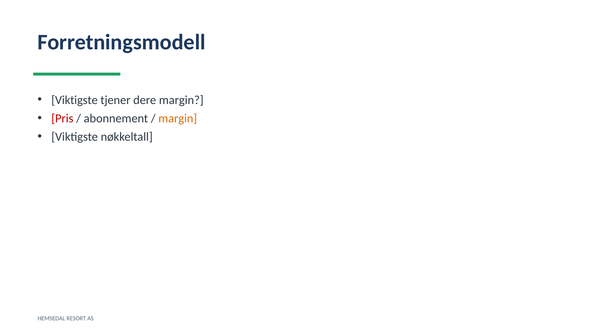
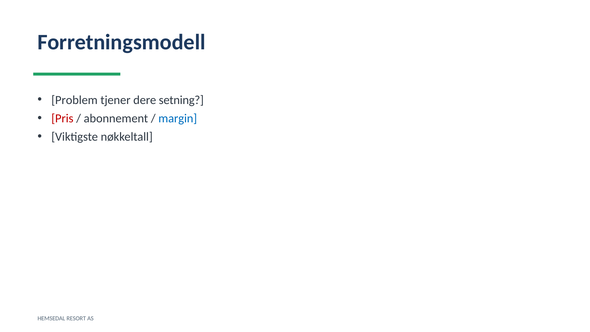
Viktigste: Viktigste -> Problem (75, 100)
dere margin: margin -> setning (181, 100)
margin colour: orange -> blue (178, 118)
